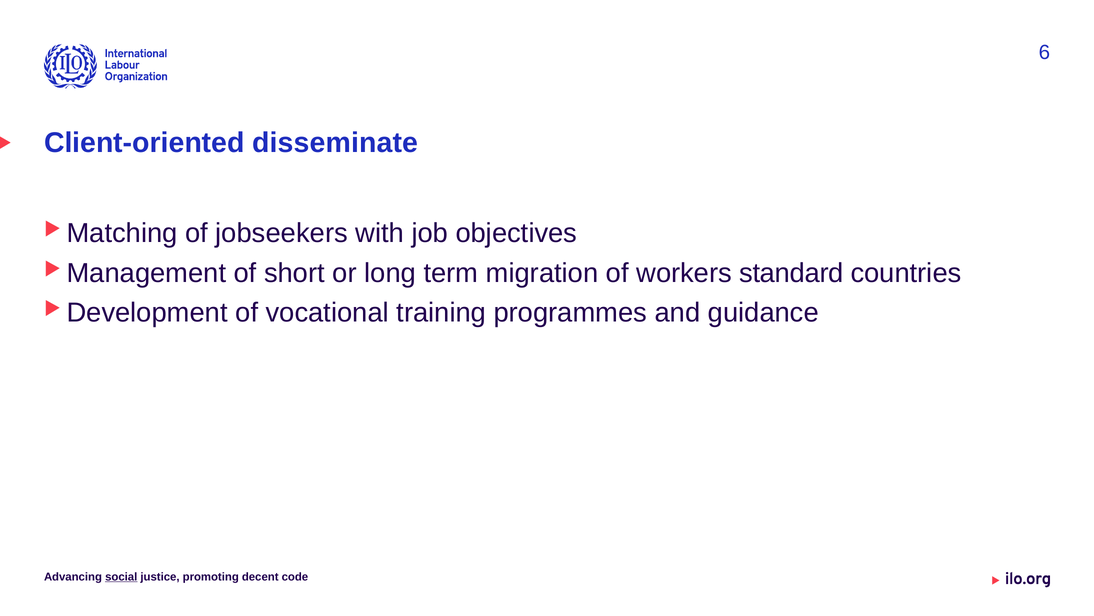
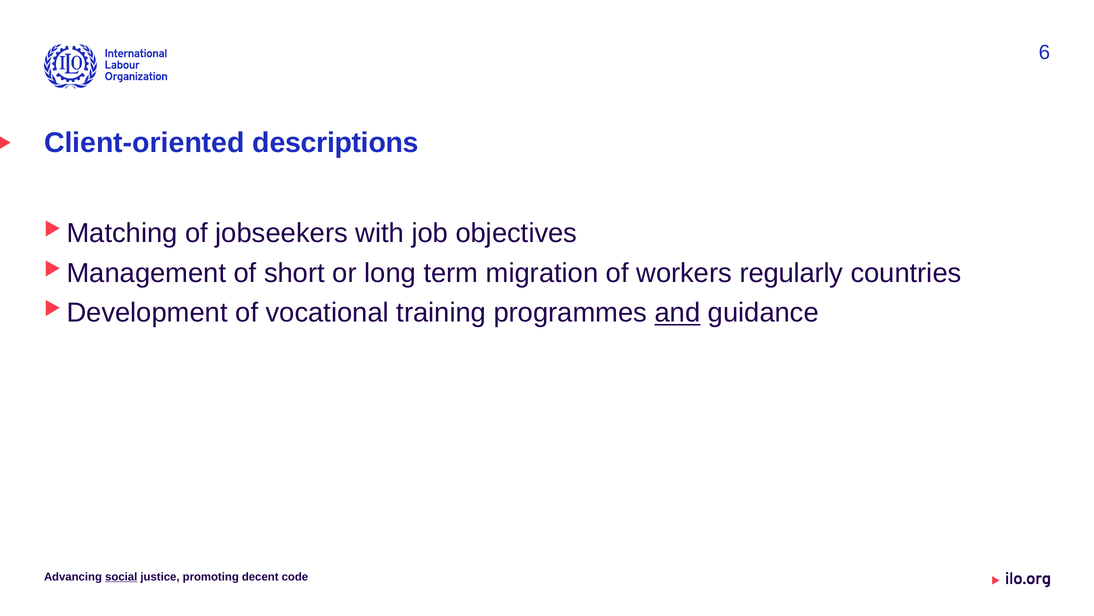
disseminate: disseminate -> descriptions (336, 143)
standard: standard -> regularly (791, 273)
and underline: none -> present (678, 312)
